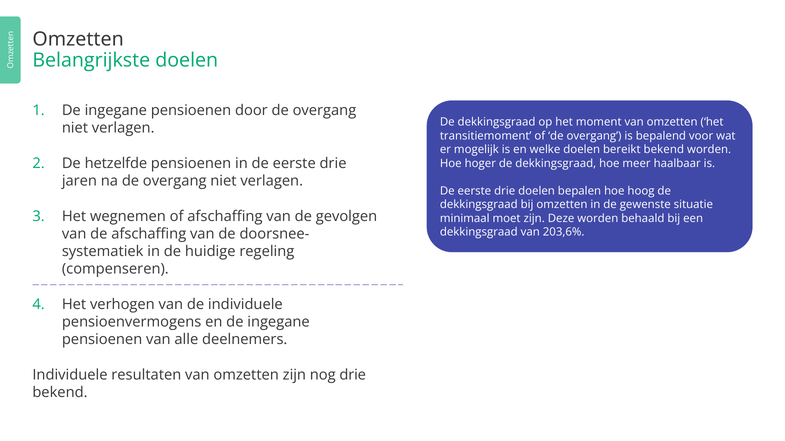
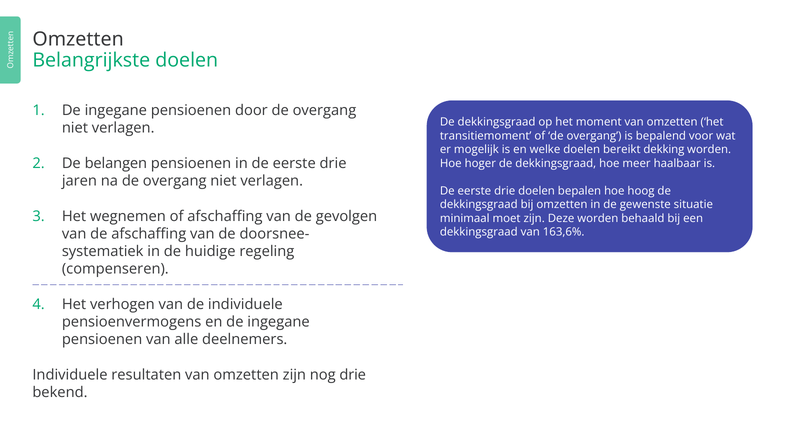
bereikt bekend: bekend -> dekking (664, 150)
hetzelfde: hetzelfde -> belangen (116, 163)
203,6%: 203,6% -> 163,6% (564, 232)
